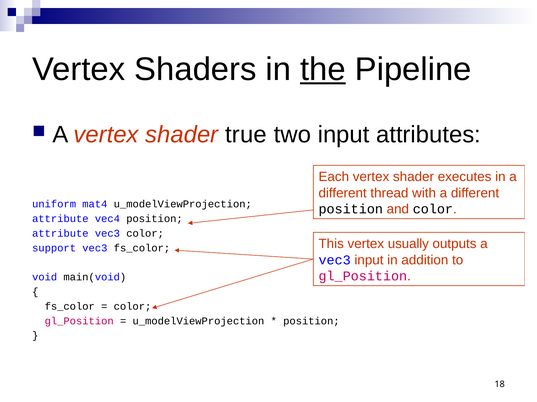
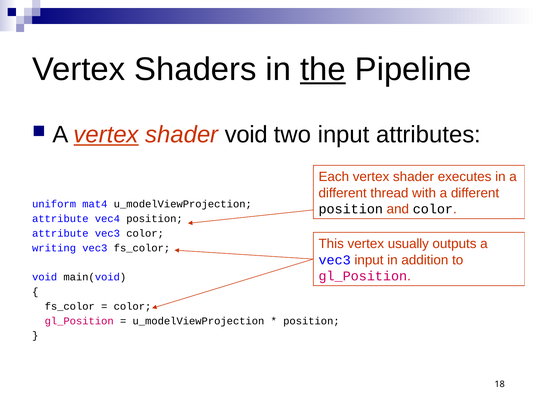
vertex underline: none -> present (106, 135)
shader true: true -> void (246, 135)
support: support -> writing (54, 248)
